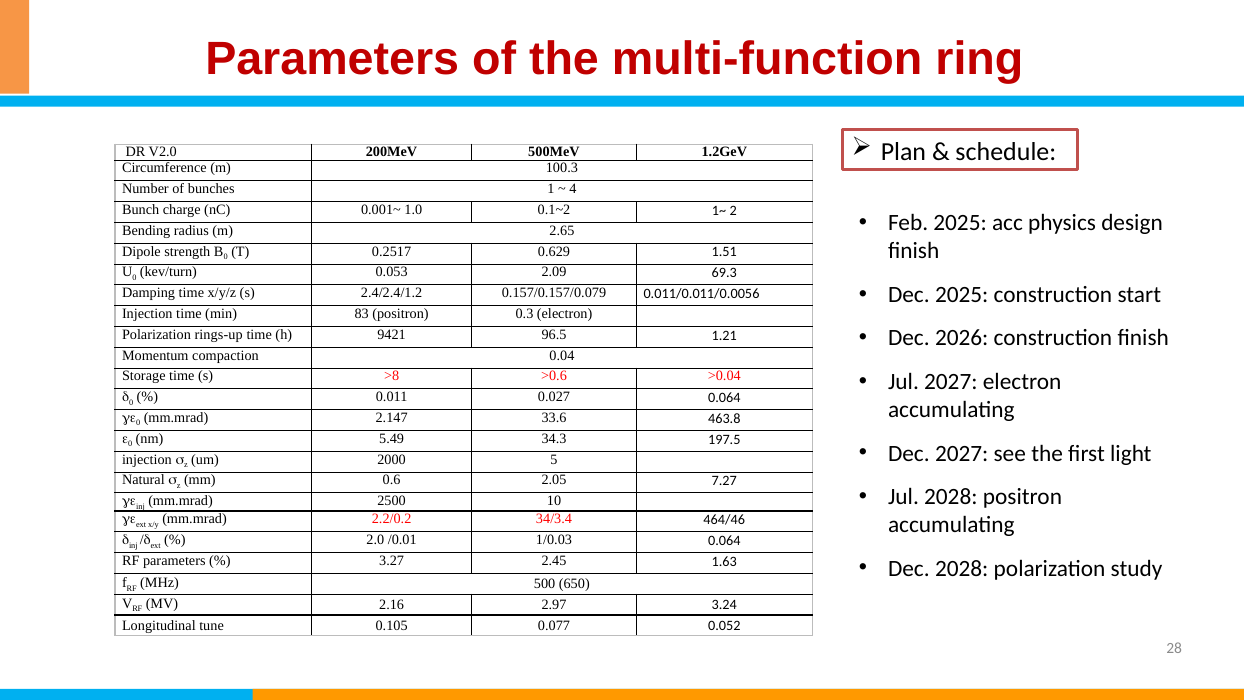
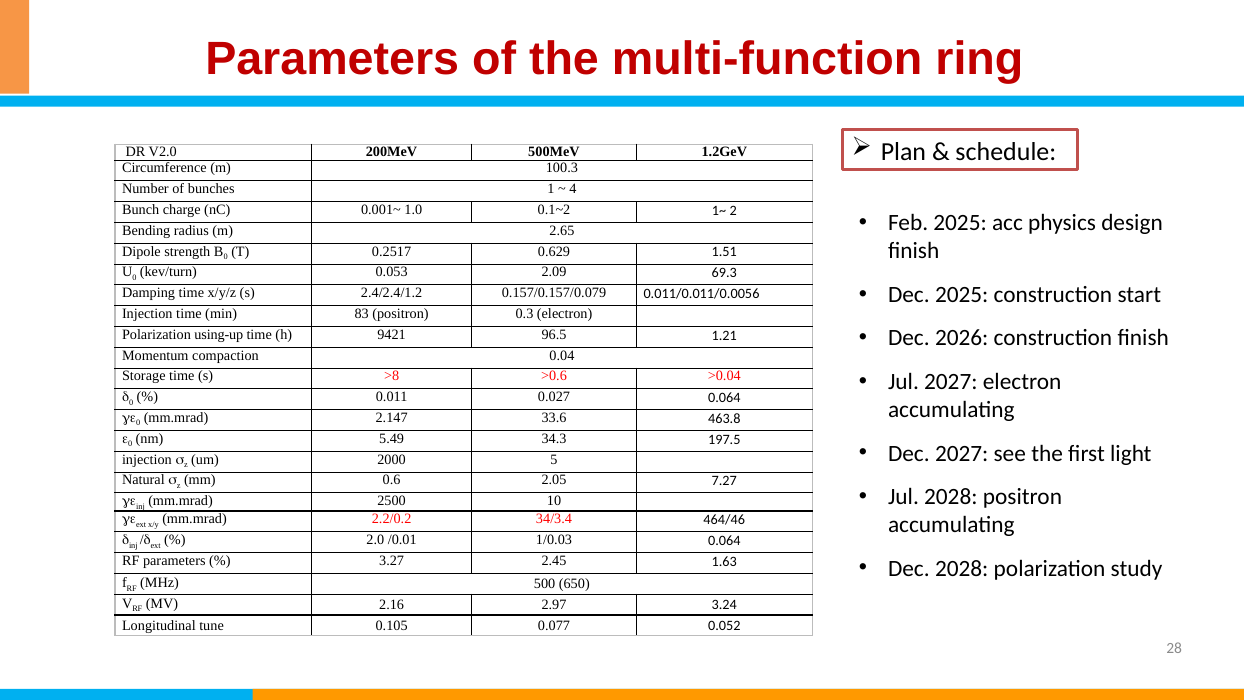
rings-up: rings-up -> using-up (219, 334)
